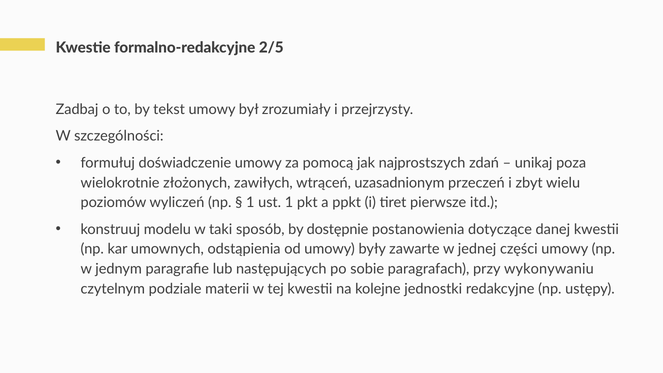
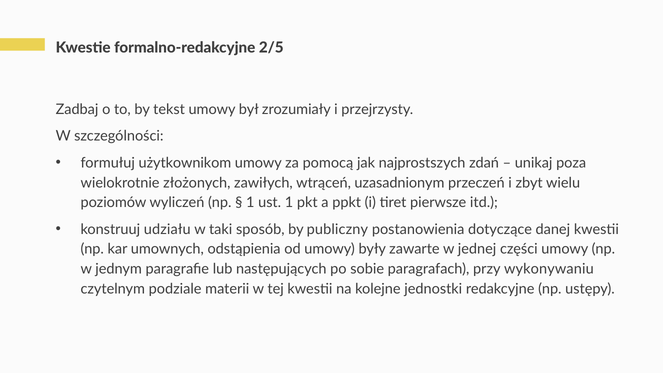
doświadczenie: doświadczenie -> użytkownikom (185, 163)
modelu: modelu -> udziału (167, 229)
dostępnie: dostępnie -> publiczny (337, 229)
